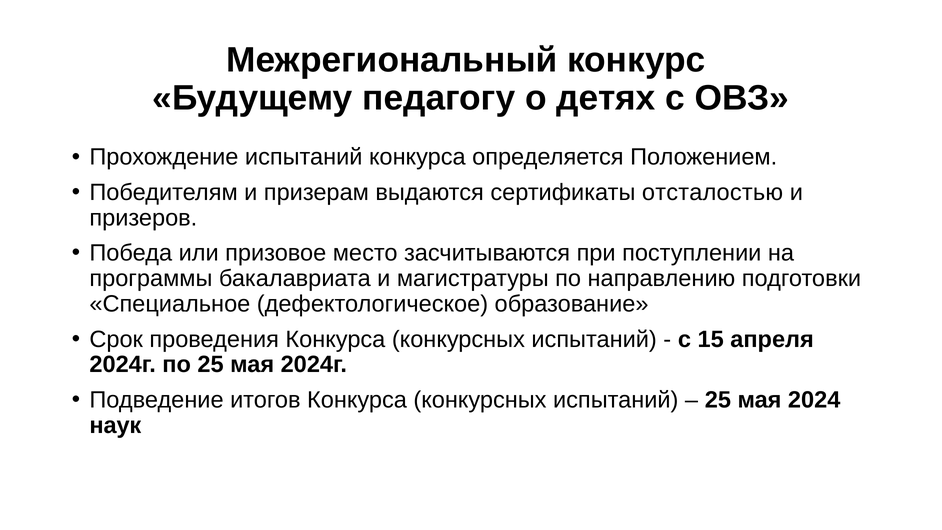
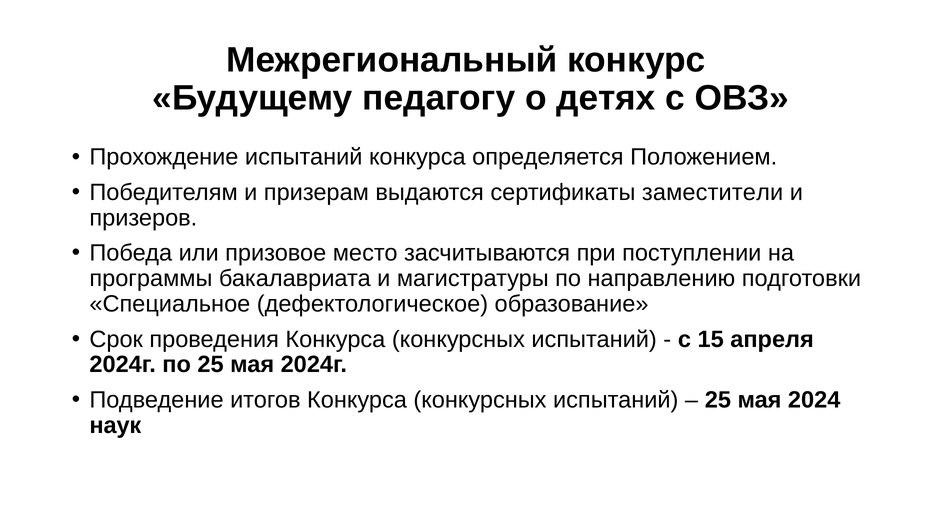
отсталостью: отсталостью -> заместители (713, 192)
